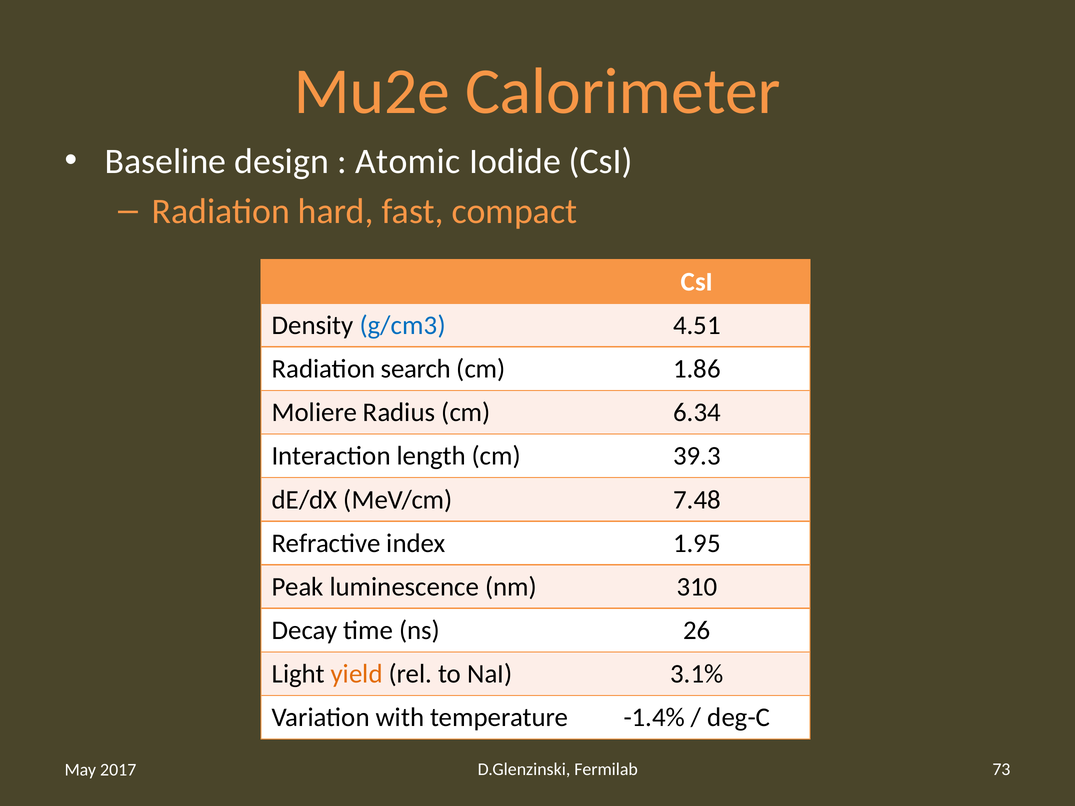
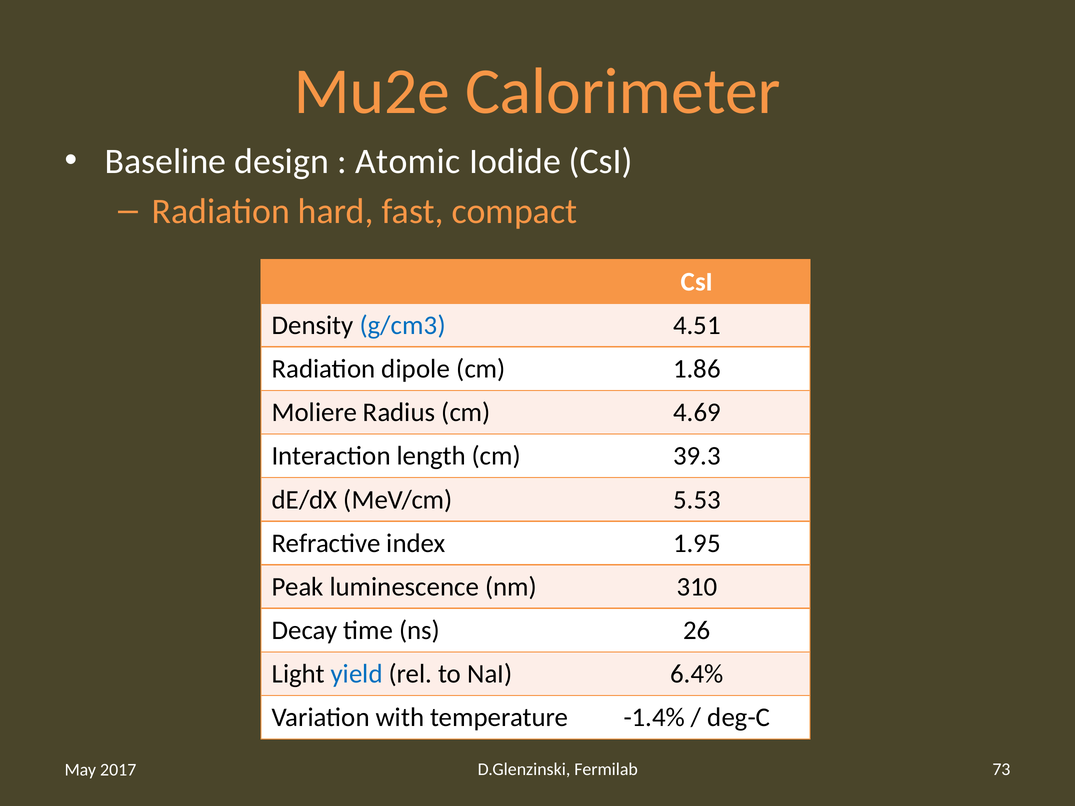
search: search -> dipole (416, 369)
6.34: 6.34 -> 4.69 (697, 413)
7.48: 7.48 -> 5.53 (697, 500)
yield colour: orange -> blue (357, 674)
3.1%: 3.1% -> 6.4% (697, 674)
